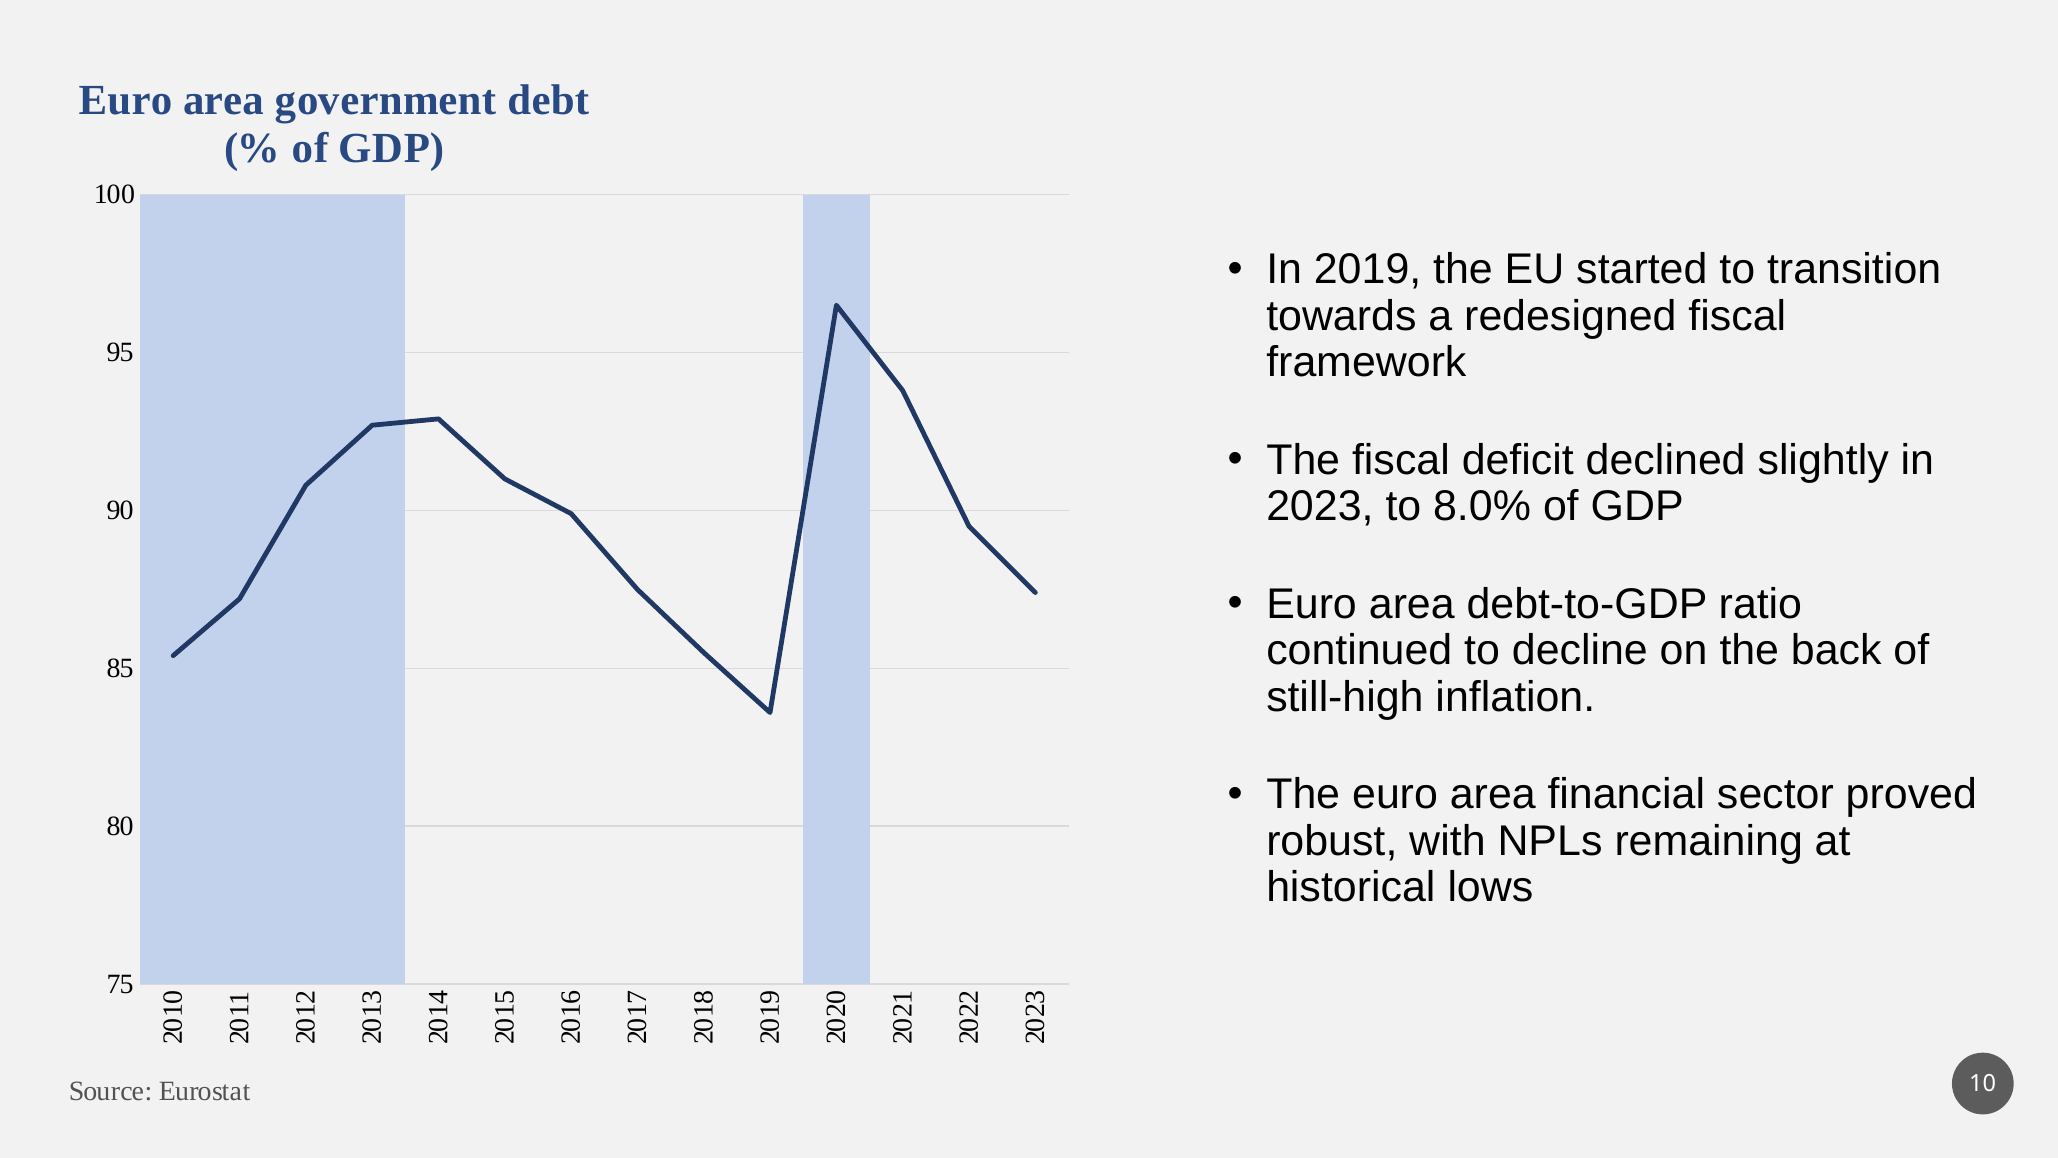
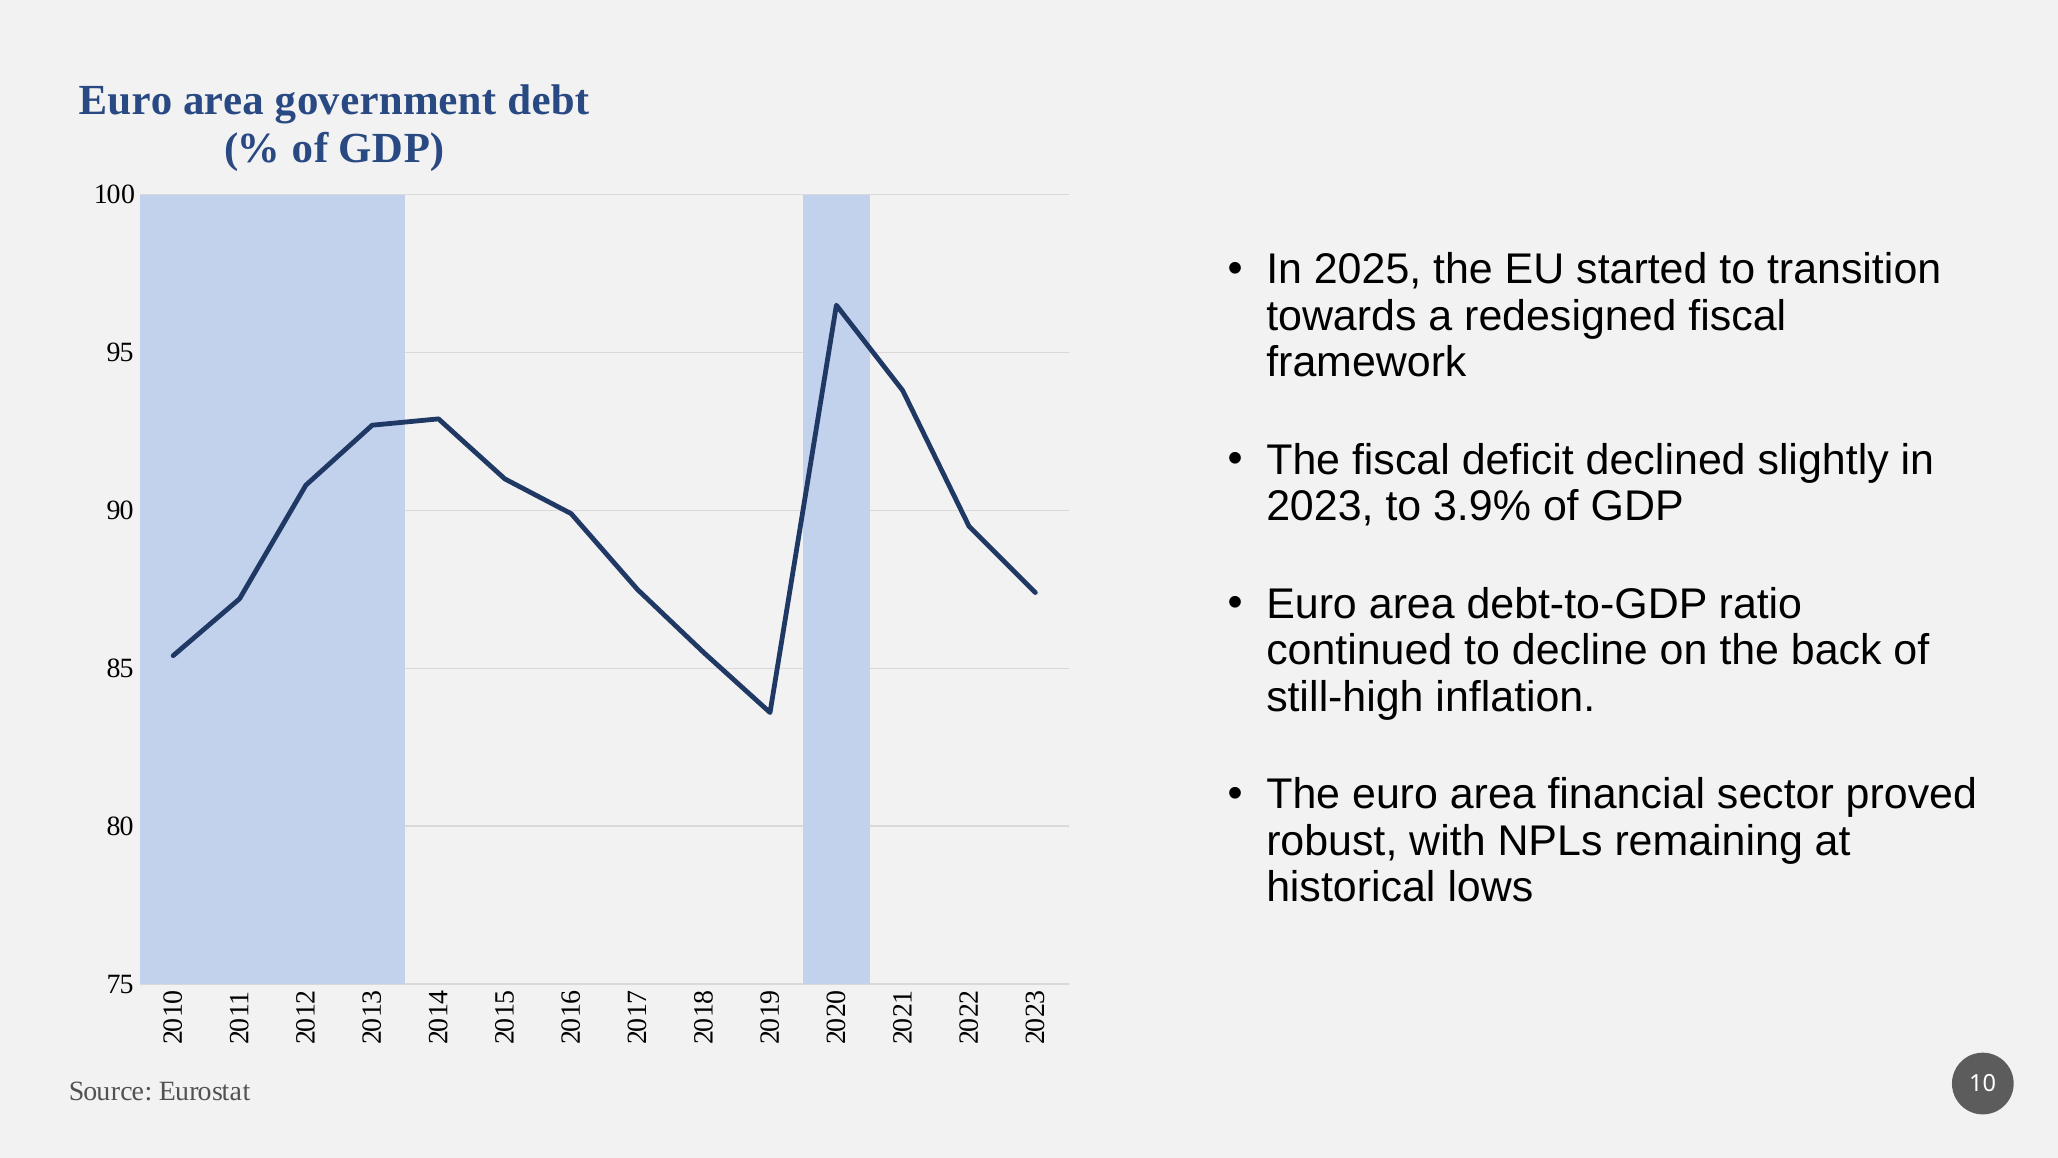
2019: 2019 -> 2025 (1368, 270)
8.0%: 8.0% -> 3.9% (1482, 506)
